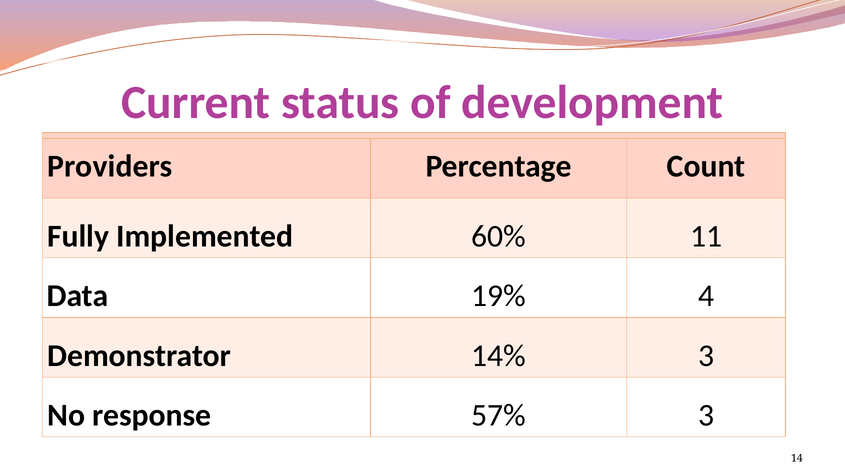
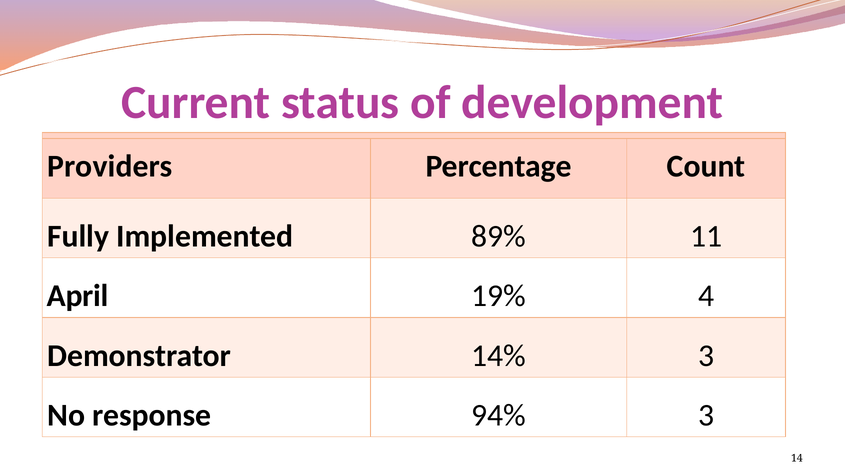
60%: 60% -> 89% (499, 236)
Data: Data -> April (78, 296)
57%: 57% -> 94% (499, 416)
